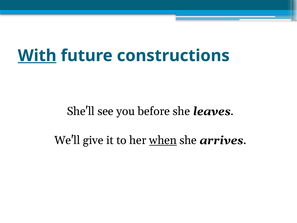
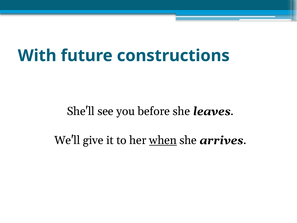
With underline: present -> none (37, 56)
